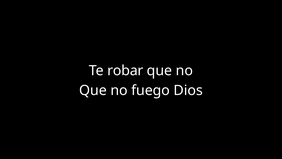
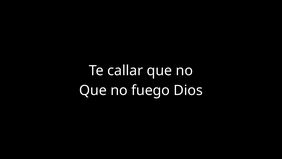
robar: robar -> callar (125, 70)
